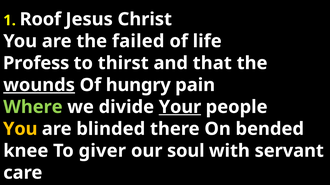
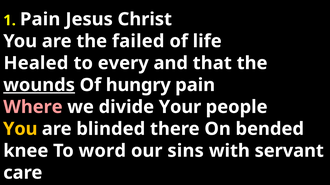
1 Roof: Roof -> Pain (40, 19)
Profess: Profess -> Healed (36, 63)
thirst: thirst -> every (123, 63)
Where colour: light green -> pink (33, 107)
Your underline: present -> none (180, 107)
giver: giver -> word (102, 151)
soul: soul -> sins (186, 151)
